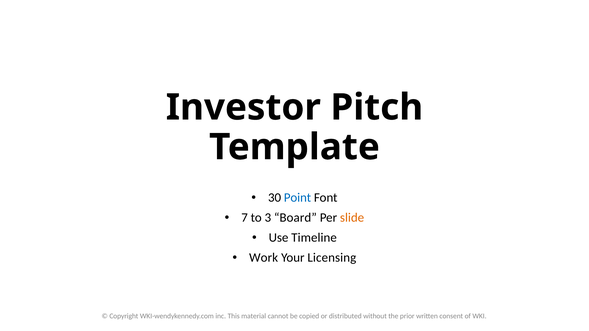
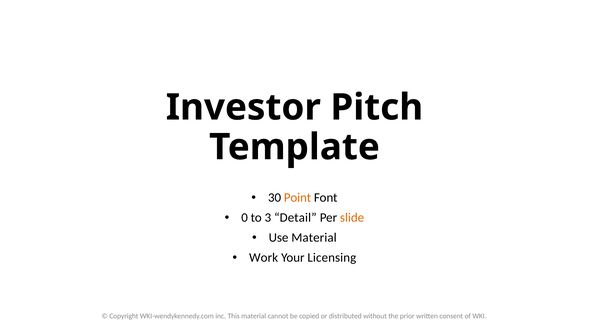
Point colour: blue -> orange (298, 198)
7: 7 -> 0 (245, 218)
Board: Board -> Detail (295, 218)
Use Timeline: Timeline -> Material (314, 238)
